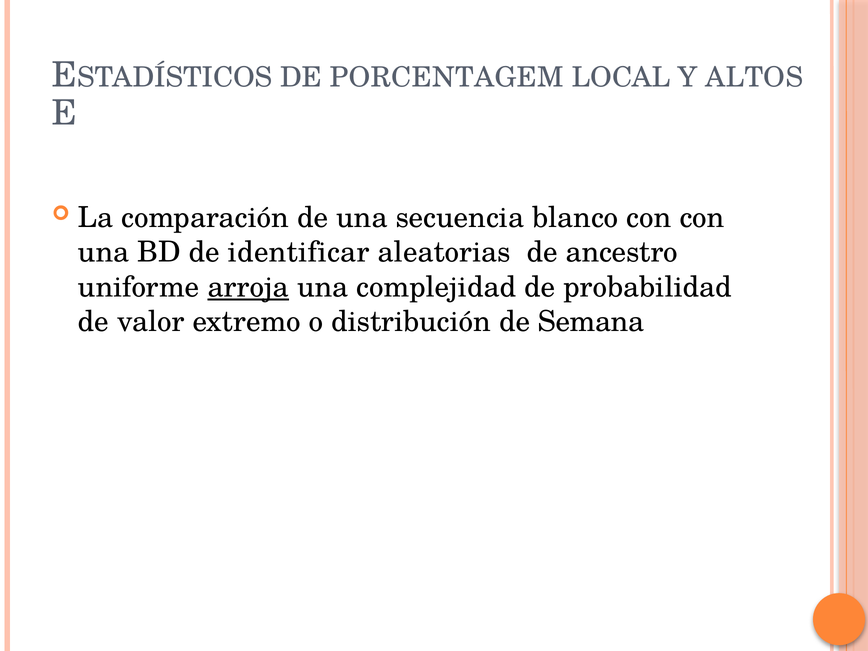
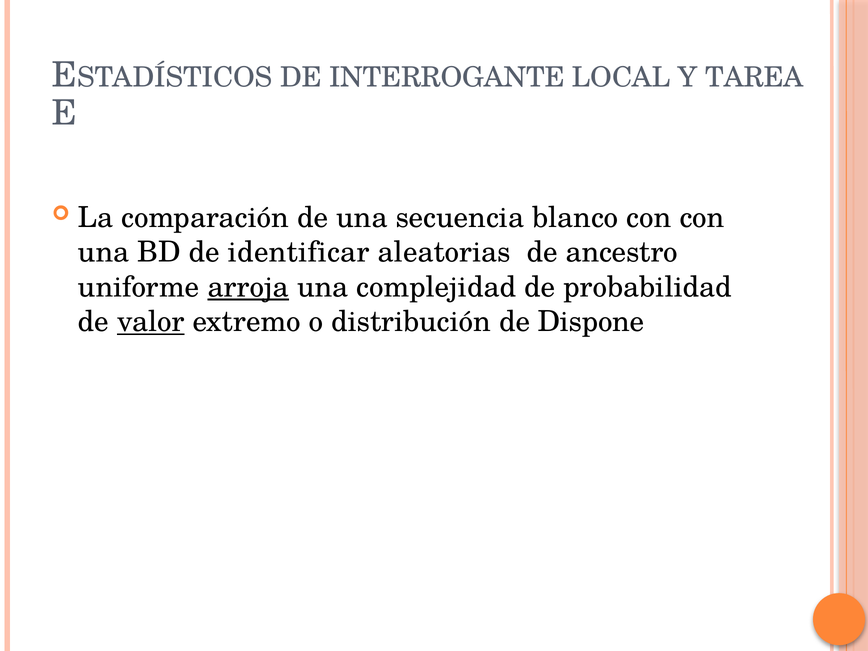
PORCENTAGEM: PORCENTAGEM -> INTERROGANTE (447, 78)
ALTOS: ALTOS -> TAREA (754, 78)
valor underline: none -> present (151, 322)
Semana: Semana -> Dispone (591, 322)
